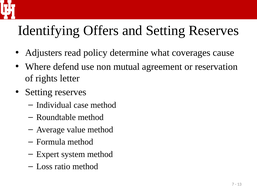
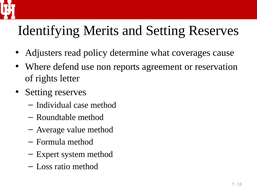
Offers: Offers -> Merits (101, 31)
mutual: mutual -> reports (126, 67)
